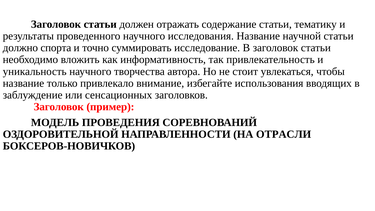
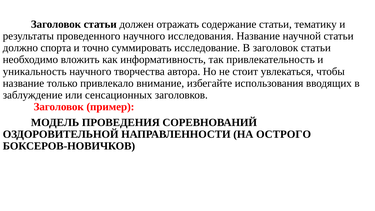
ОТРАСЛИ: ОТРАСЛИ -> ОСТРОГО (284, 134)
